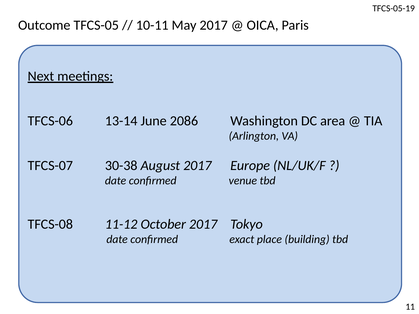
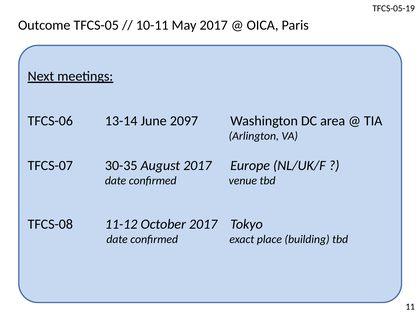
2086: 2086 -> 2097 (184, 121)
30-38: 30-38 -> 30-35 (121, 166)
